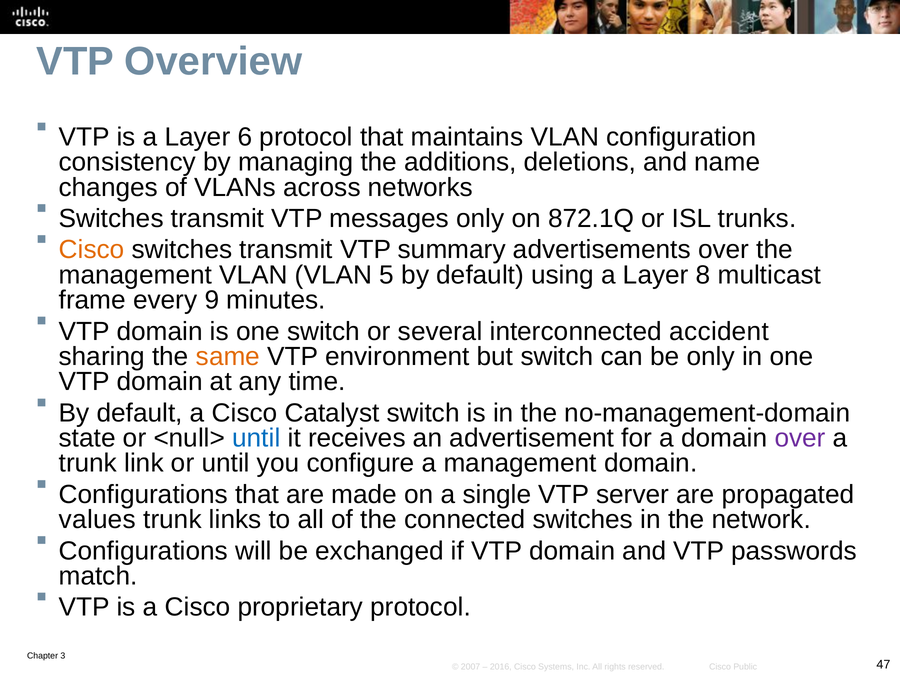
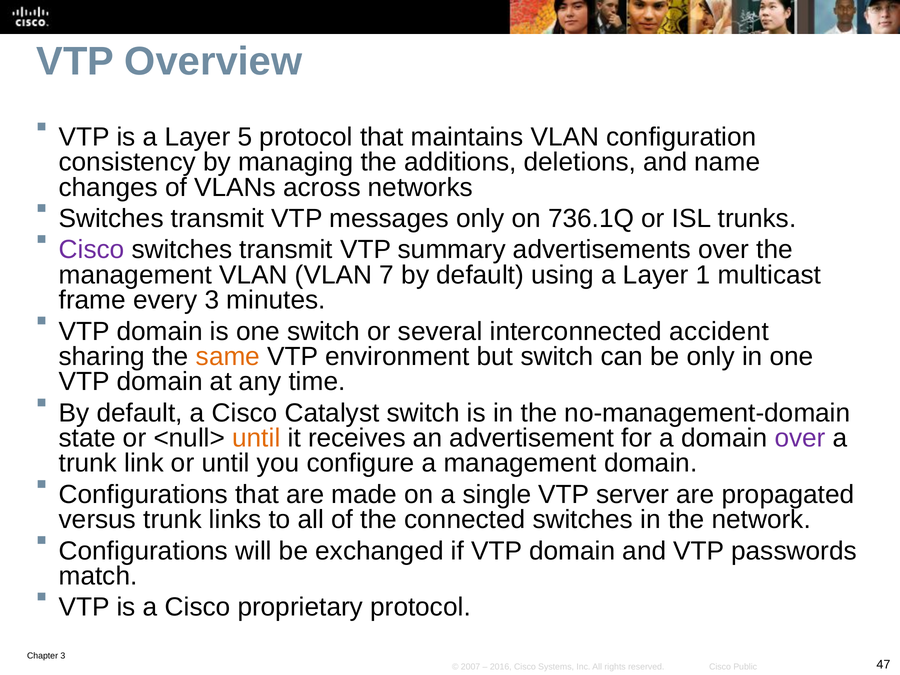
6: 6 -> 5 (245, 137)
872.1Q: 872.1Q -> 736.1Q (591, 219)
Cisco colour: orange -> purple (92, 250)
5: 5 -> 7 (387, 275)
8: 8 -> 1 (703, 275)
every 9: 9 -> 3 (212, 300)
until colour: blue -> orange (256, 438)
values: values -> versus (97, 520)
